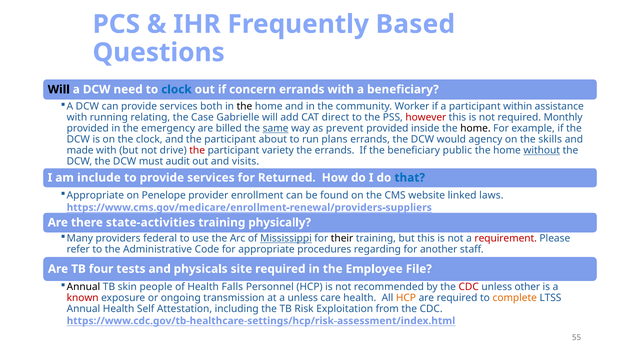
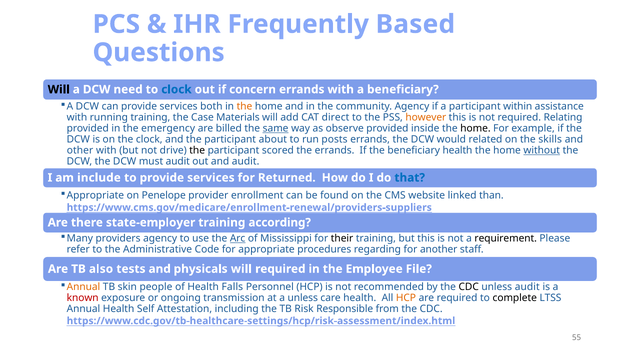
the colour: black -> orange (245, 107)
community Worker: Worker -> Agency (412, 107)
running relating: relating -> training (150, 117)
Gabrielle: Gabrielle -> Materials (238, 117)
however colour: red -> orange (426, 117)
Monthly: Monthly -> Relating (563, 117)
prevent: prevent -> observe (345, 128)
plans: plans -> posts (335, 139)
agency: agency -> related (485, 139)
made: made -> other (80, 150)
the colour: red -> black (197, 150)
variety: variety -> scored (278, 150)
beneficiary public: public -> health (457, 150)
and visits: visits -> audit (246, 161)
laws: laws -> than (491, 195)
state-activities: state-activities -> state-employer (151, 222)
physically: physically -> according (280, 222)
providers federal: federal -> agency (160, 238)
Arc underline: none -> present (238, 238)
Mississippi underline: present -> none (286, 238)
requirement colour: red -> black (506, 238)
four: four -> also (101, 269)
physicals site: site -> will (241, 269)
Annual colour: black -> orange (83, 287)
CDC colour: red -> black (469, 287)
unless other: other -> audit (527, 287)
complete colour: orange -> black (515, 298)
Exploitation: Exploitation -> Responsible (345, 309)
